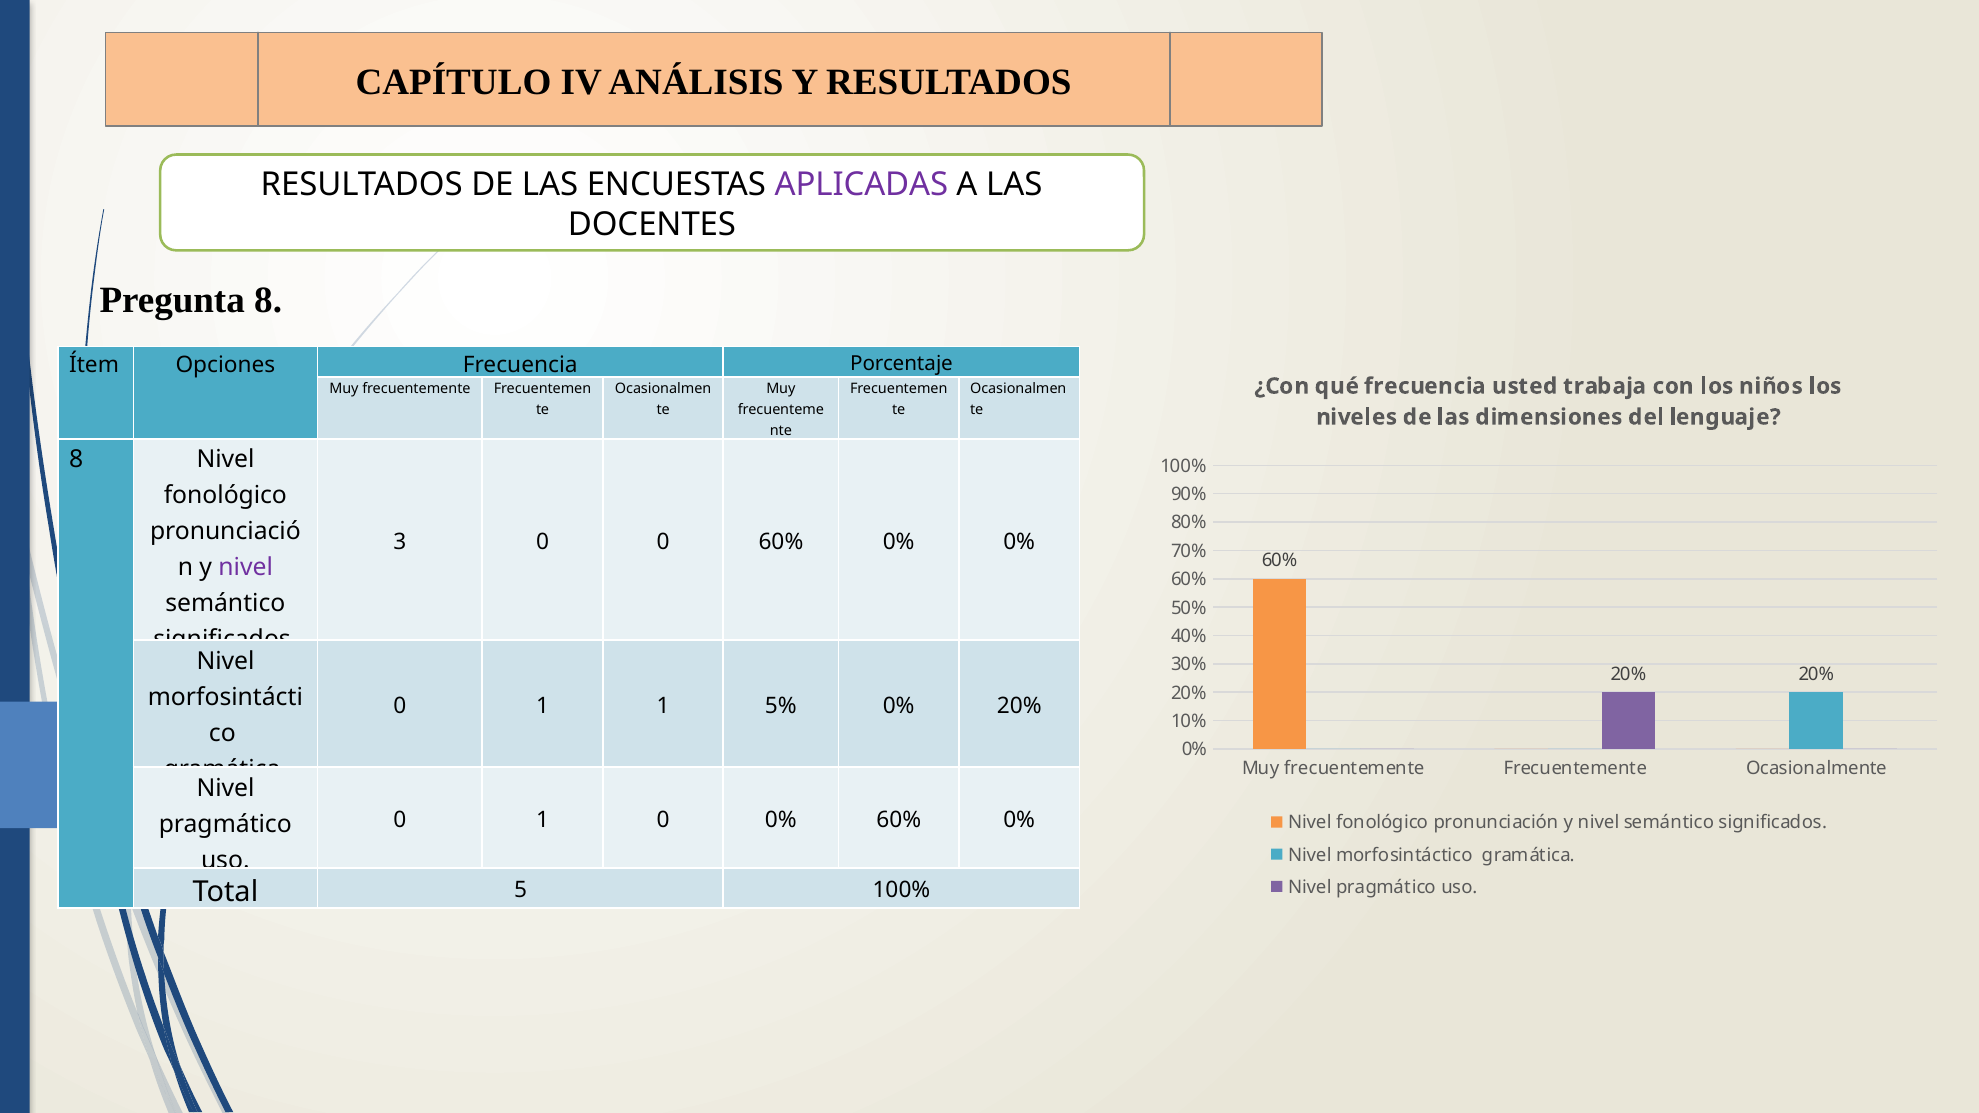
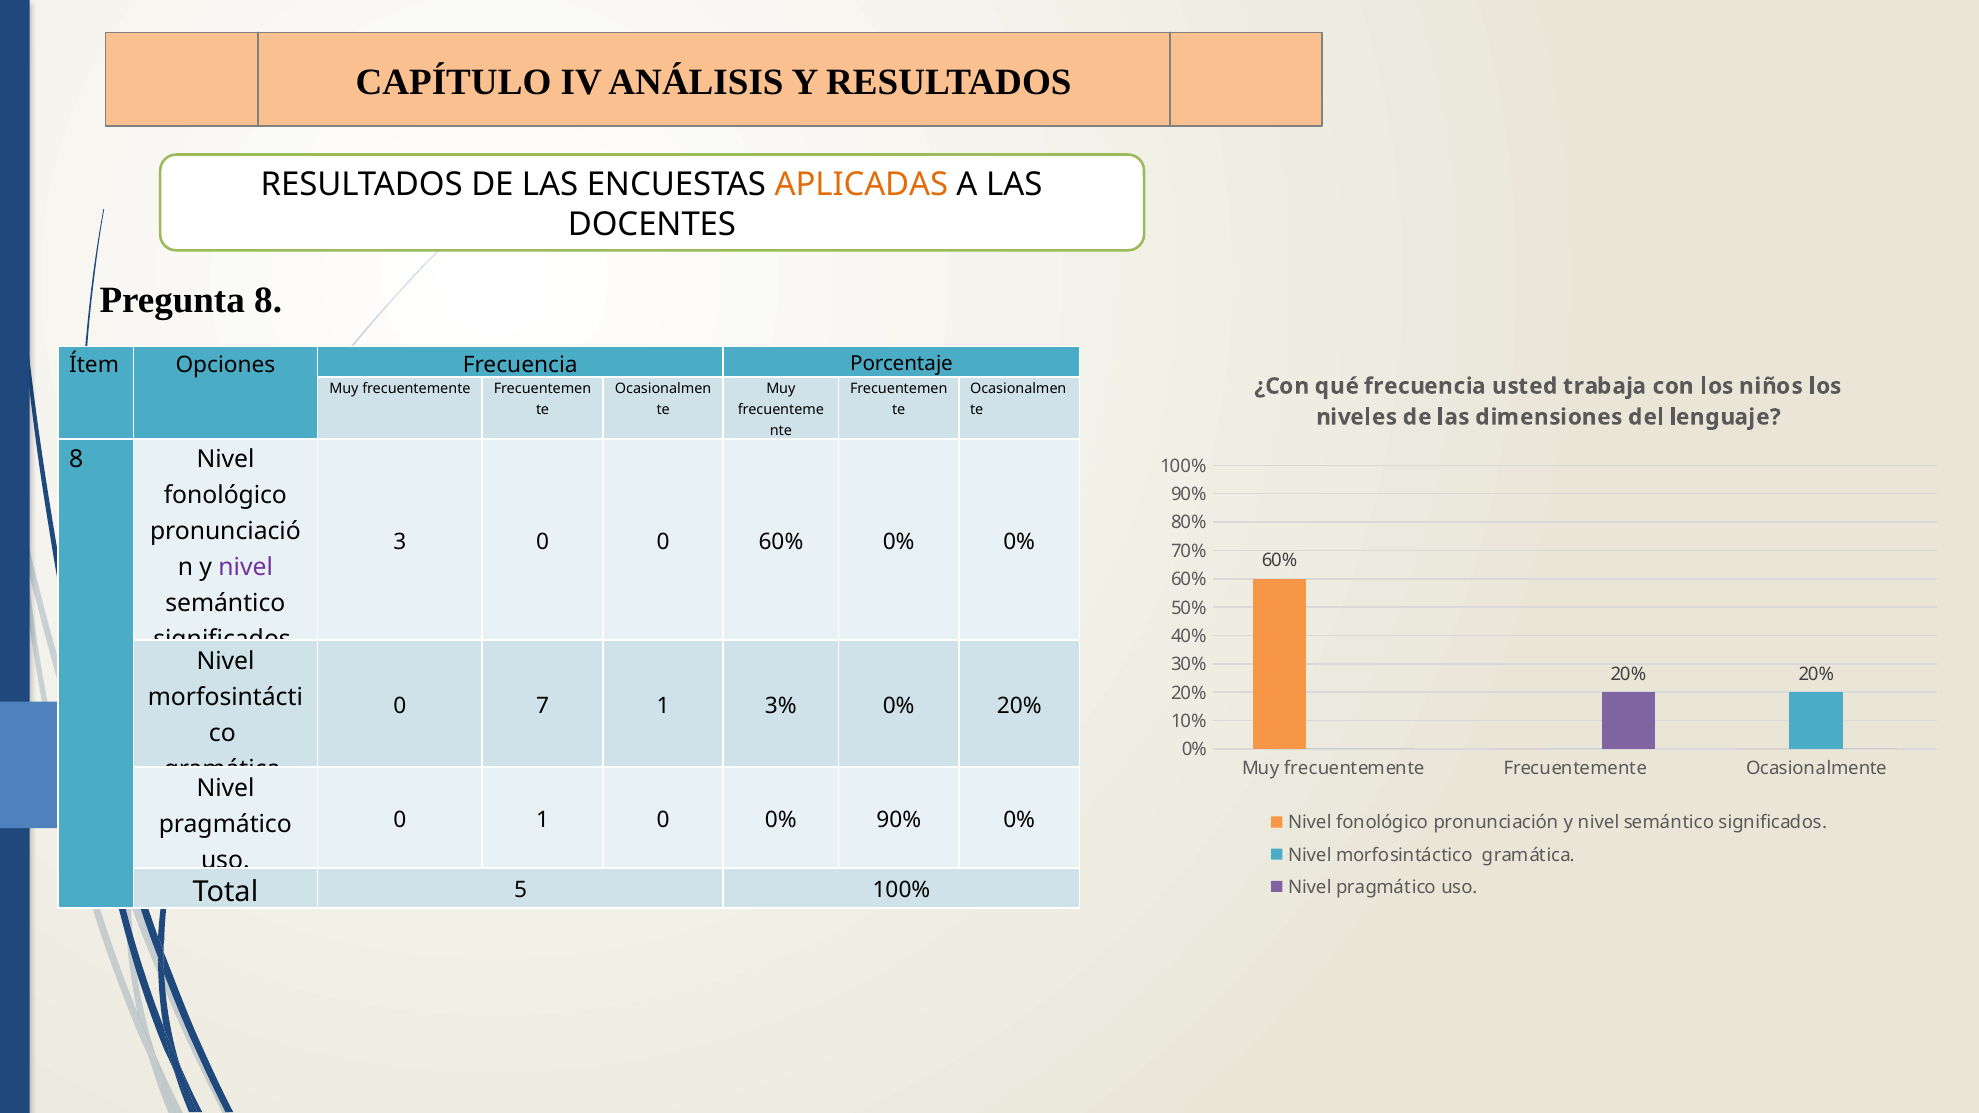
APLICADAS colour: purple -> orange (861, 185)
1: 1 -> 7 (543, 706)
5%: 5% -> 3% (781, 706)
0% 60%: 60% -> 90% (899, 820)
